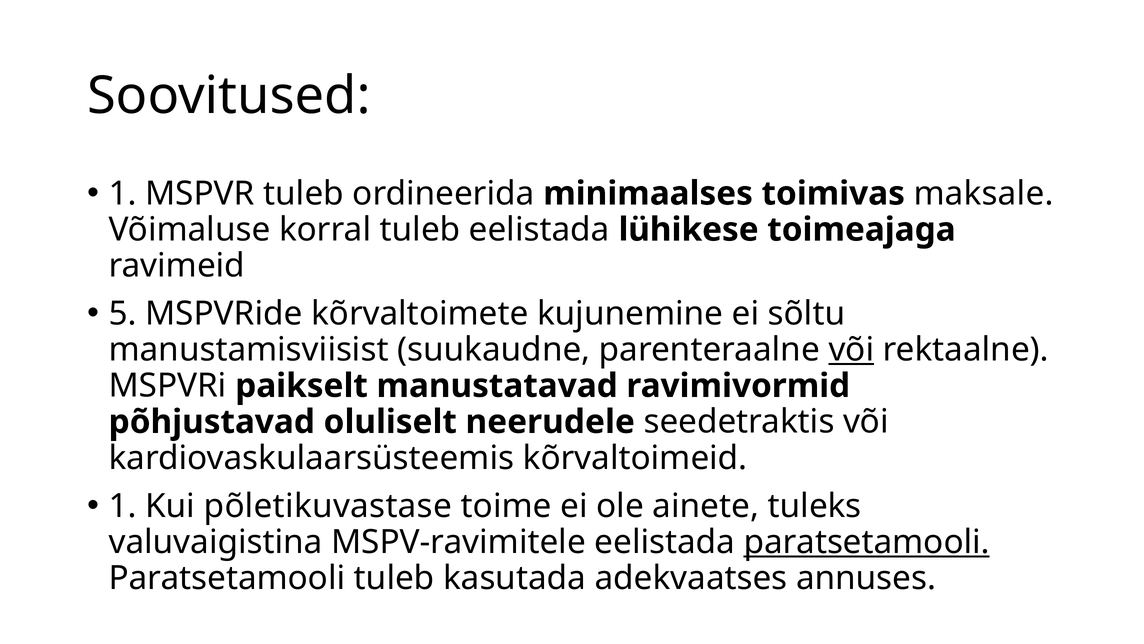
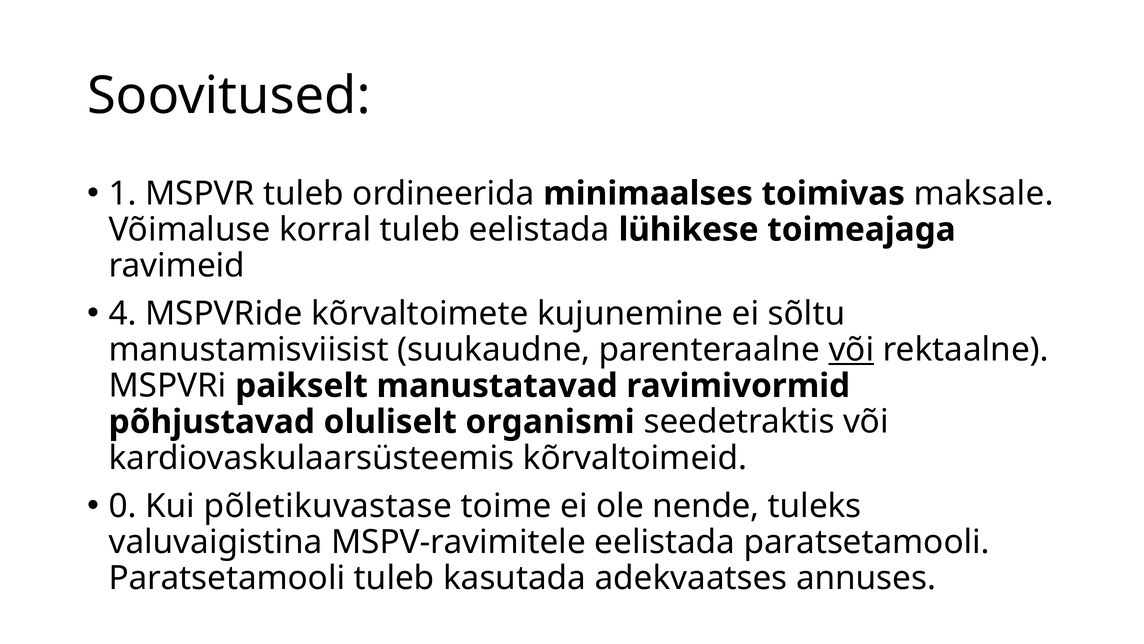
5: 5 -> 4 (123, 313)
neerudele: neerudele -> organismi (550, 422)
1: 1 -> 0 (123, 506)
ainete: ainete -> nende (706, 506)
paratsetamooli underline: present -> none (867, 542)
